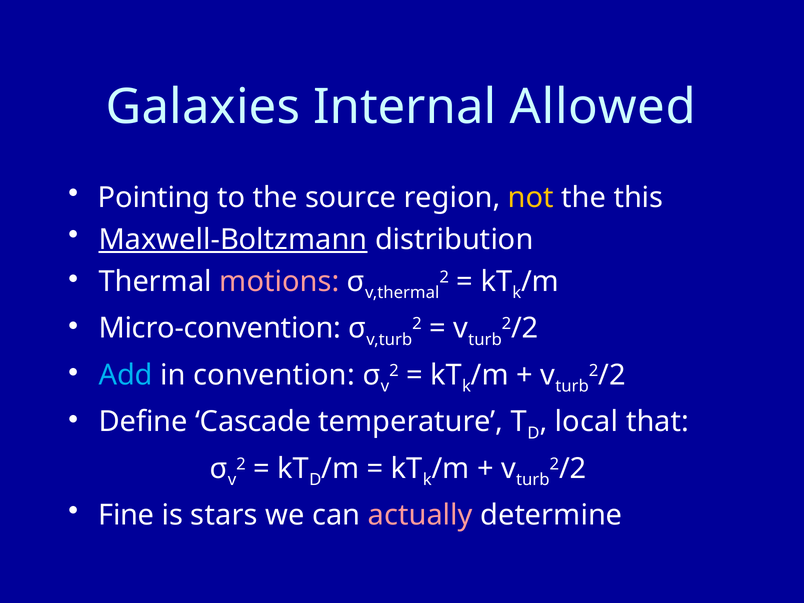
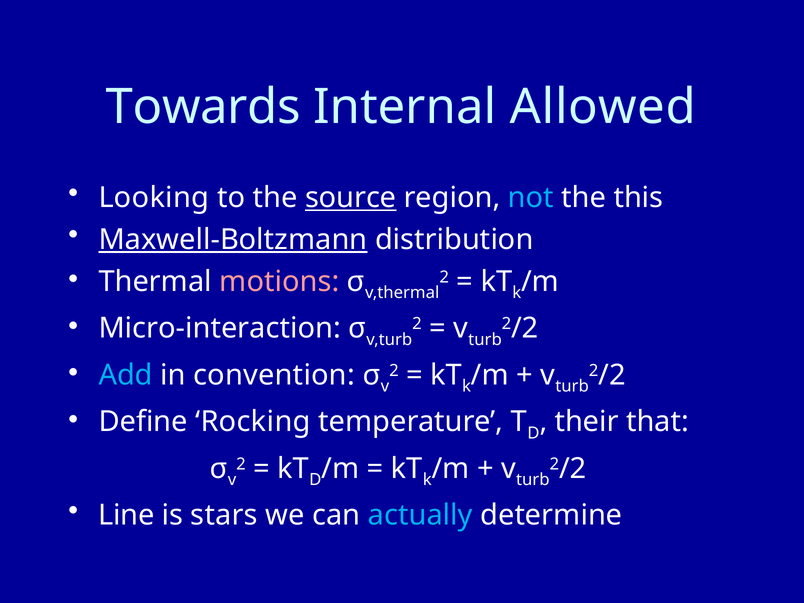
Galaxies: Galaxies -> Towards (203, 107)
Pointing: Pointing -> Looking (154, 198)
source underline: none -> present (351, 198)
not colour: yellow -> light blue (531, 198)
Micro-convention: Micro-convention -> Micro-interaction (220, 328)
Cascade: Cascade -> Rocking (253, 422)
local: local -> their (587, 422)
Fine: Fine -> Line (126, 515)
actually colour: pink -> light blue (420, 515)
